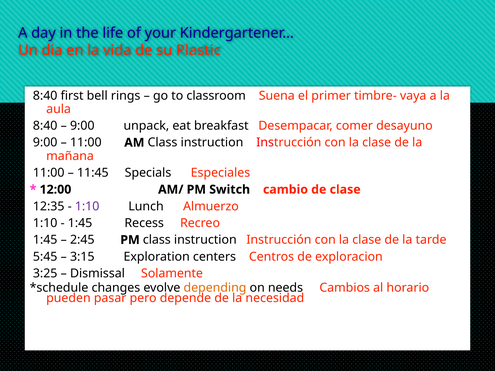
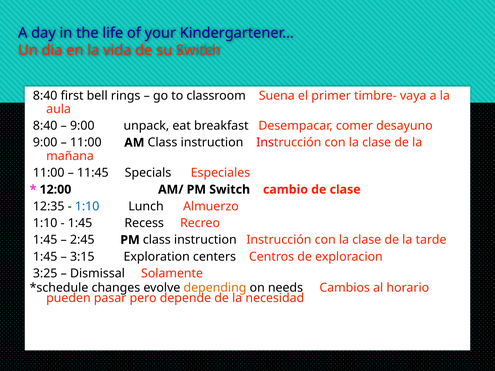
su Plastic: Plastic -> Switch (198, 50)
1:10 colour: purple -> blue (87, 206)
5:45: 5:45 -> 1:45 (45, 257)
